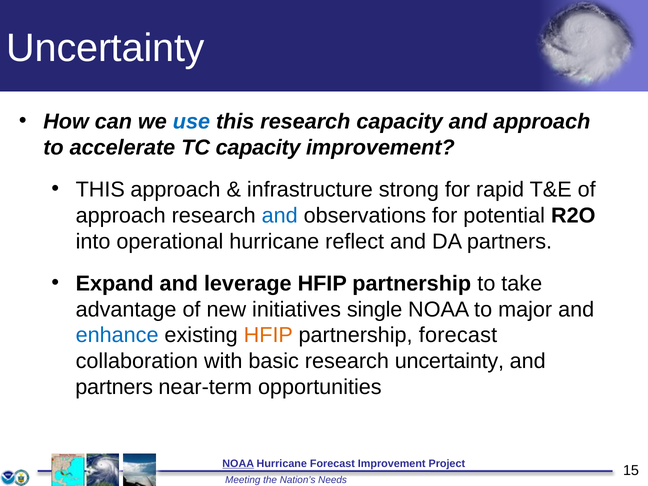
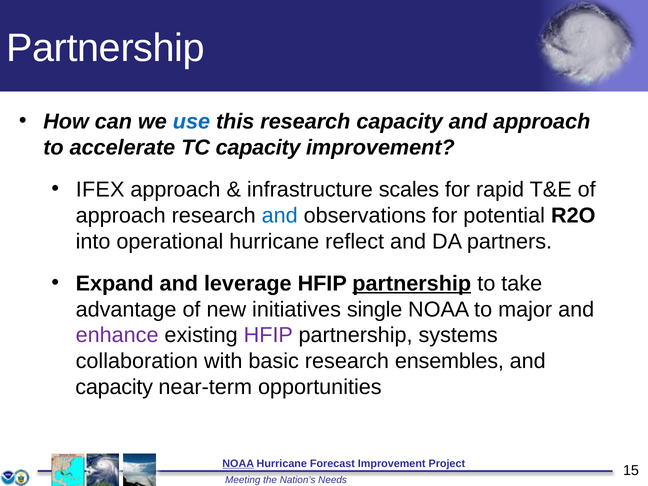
Uncertainty: Uncertainty -> Partnership (106, 48)
THIS: THIS -> IFEX (100, 190)
strong: strong -> scales (409, 190)
partnership underline: none -> present (412, 284)
enhance colour: blue -> purple (117, 335)
HFIP colour: orange -> purple (268, 335)
partnership forecast: forecast -> systems (458, 335)
research uncertainty: uncertainty -> ensembles (449, 361)
partners: partners -> capacity (114, 387)
